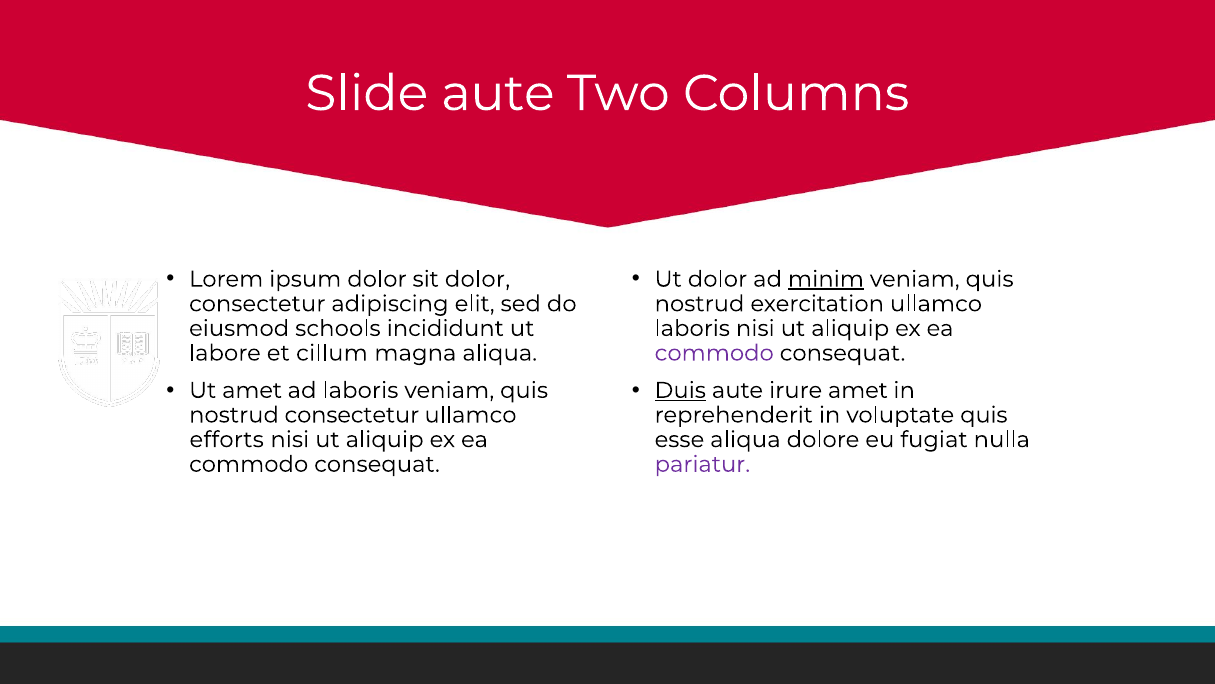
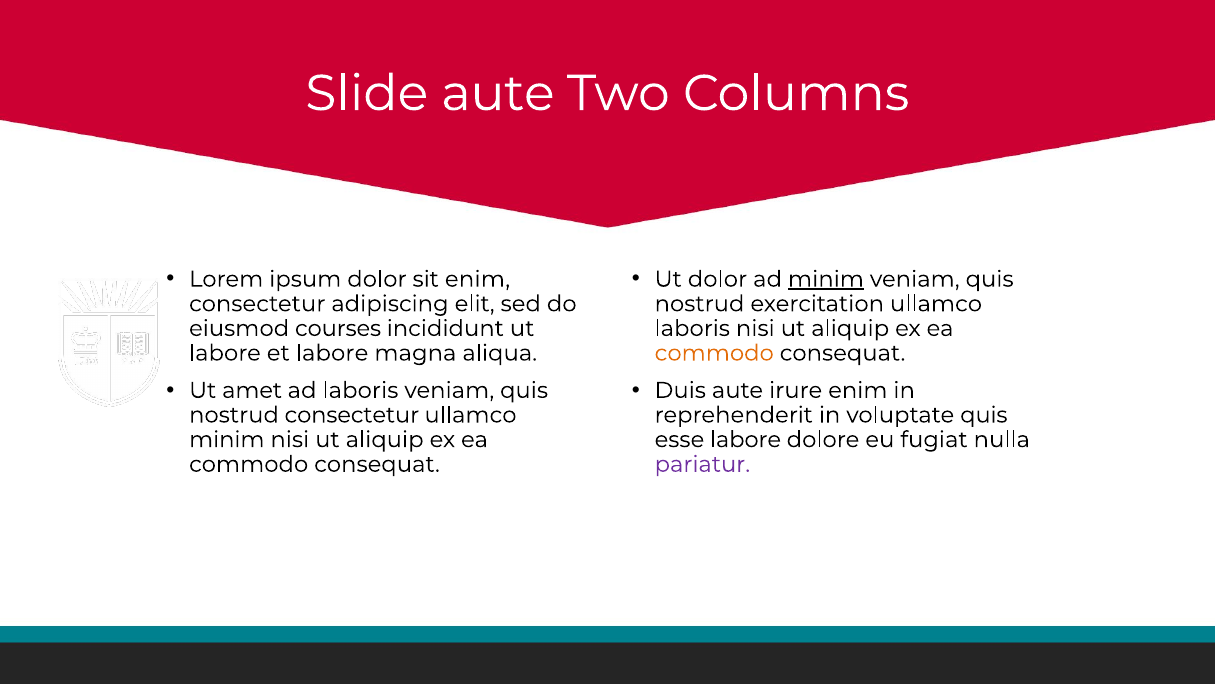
sit dolor: dolor -> enim (477, 279)
schools: schools -> courses (338, 328)
et cillum: cillum -> labore (332, 353)
commodo colour: purple -> orange (714, 353)
Duis underline: present -> none (680, 390)
irure amet: amet -> enim (858, 390)
efforts: efforts -> minim (227, 439)
esse aliqua: aliqua -> labore (746, 439)
